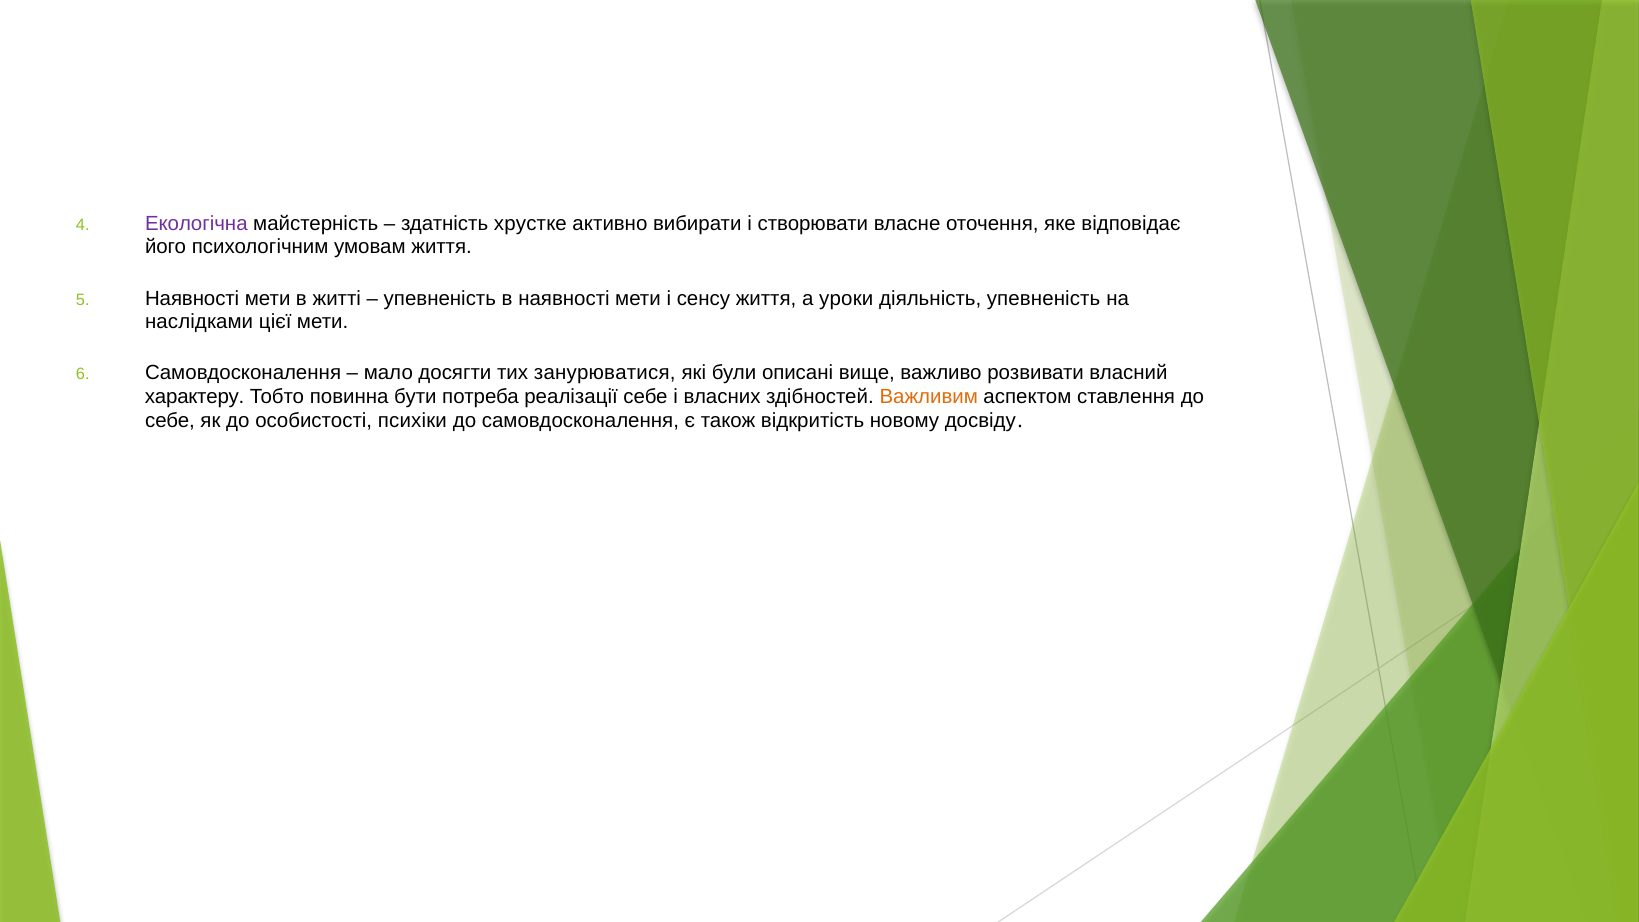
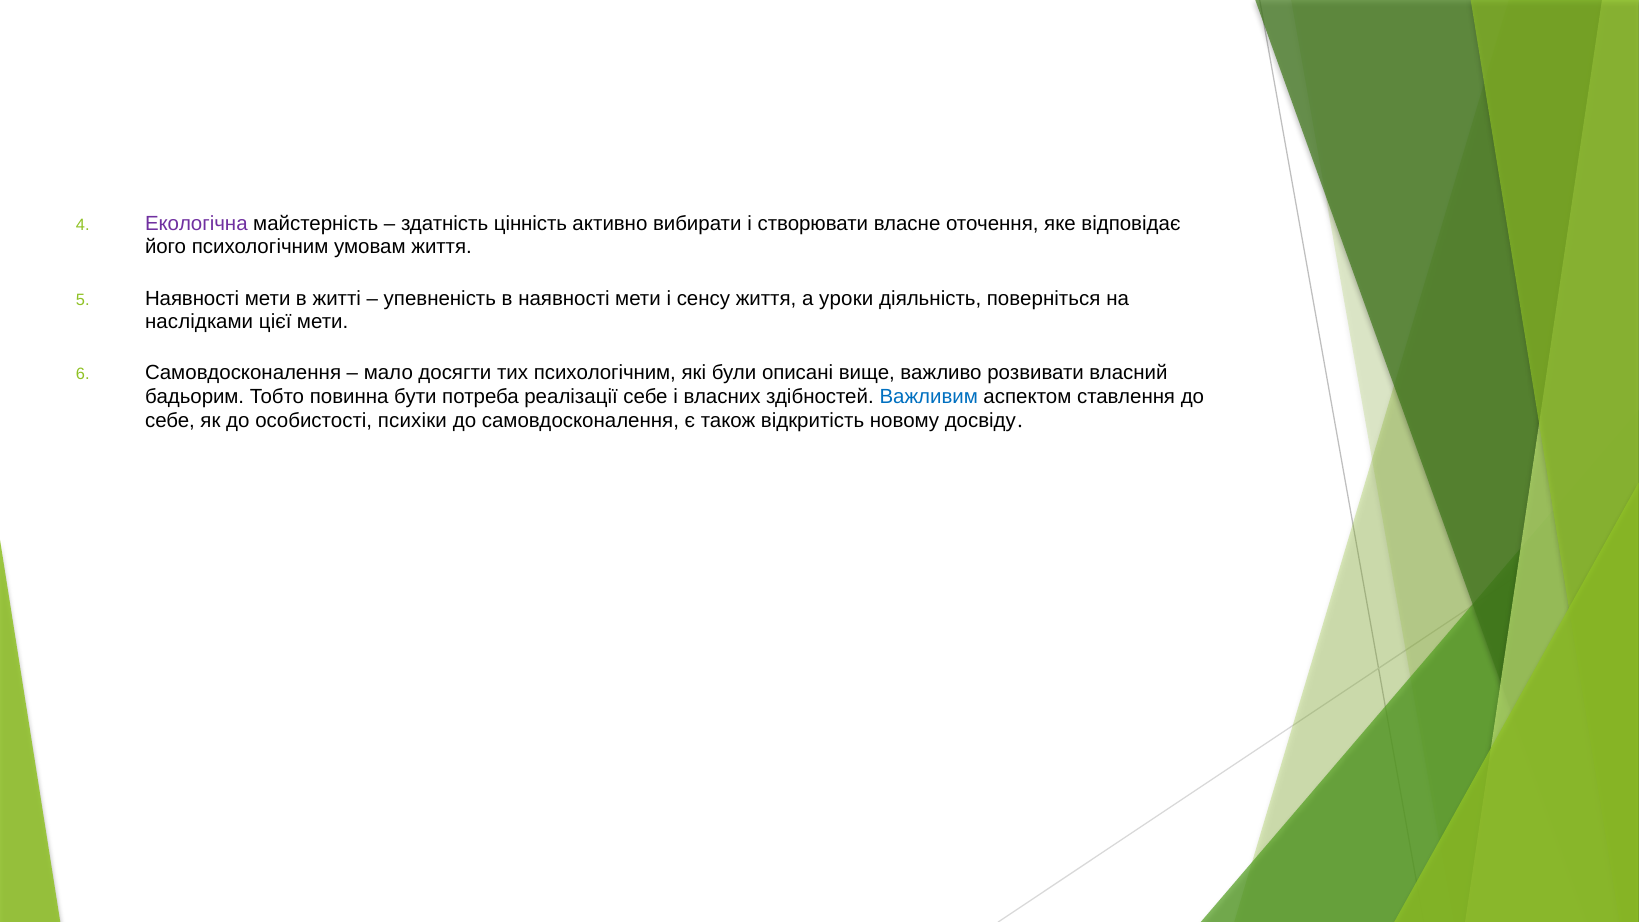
хрустке: хрустке -> цінність (530, 223)
діяльність упевненість: упевненість -> поверніться (1044, 298)
тих занурюватися: занурюватися -> психологічним (605, 373)
характеру: характеру -> бадьорим (195, 397)
Важливим colour: orange -> blue (929, 397)
